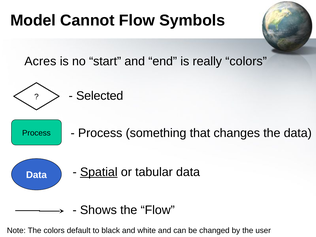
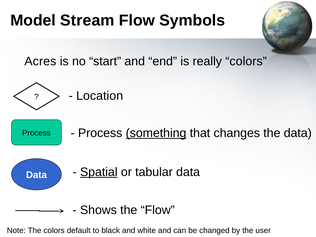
Cannot: Cannot -> Stream (87, 20)
Selected: Selected -> Location (100, 96)
something underline: none -> present (156, 133)
